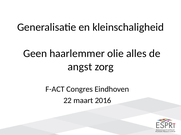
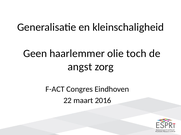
alles: alles -> toch (136, 54)
